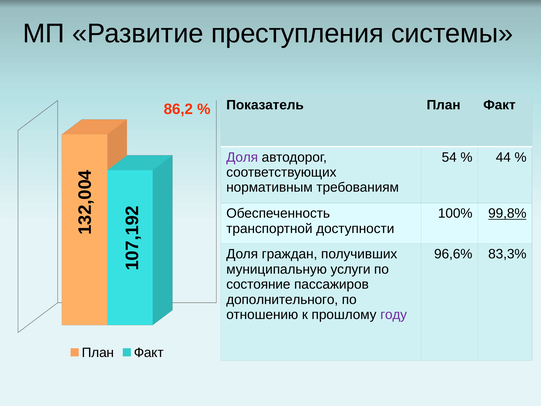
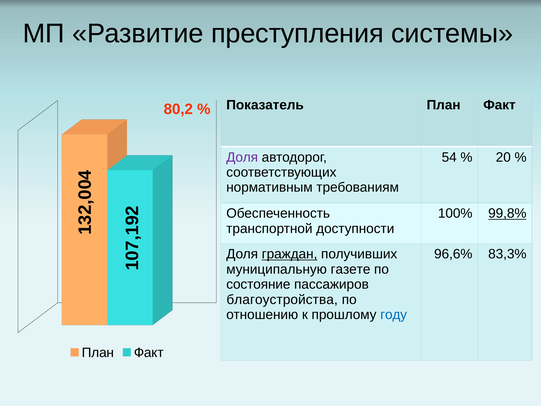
86,2: 86,2 -> 80,2 (178, 109)
44: 44 -> 20 (503, 157)
граждан underline: none -> present (290, 254)
услуги: услуги -> газете (350, 269)
дополнительного: дополнительного -> благоустройства (282, 299)
году colour: purple -> blue (394, 315)
